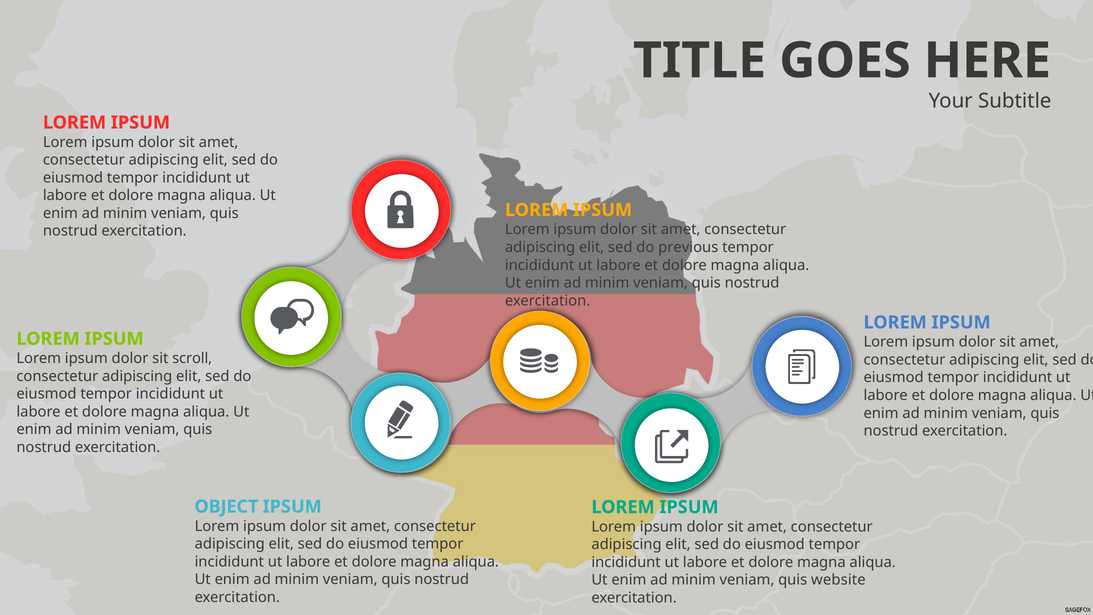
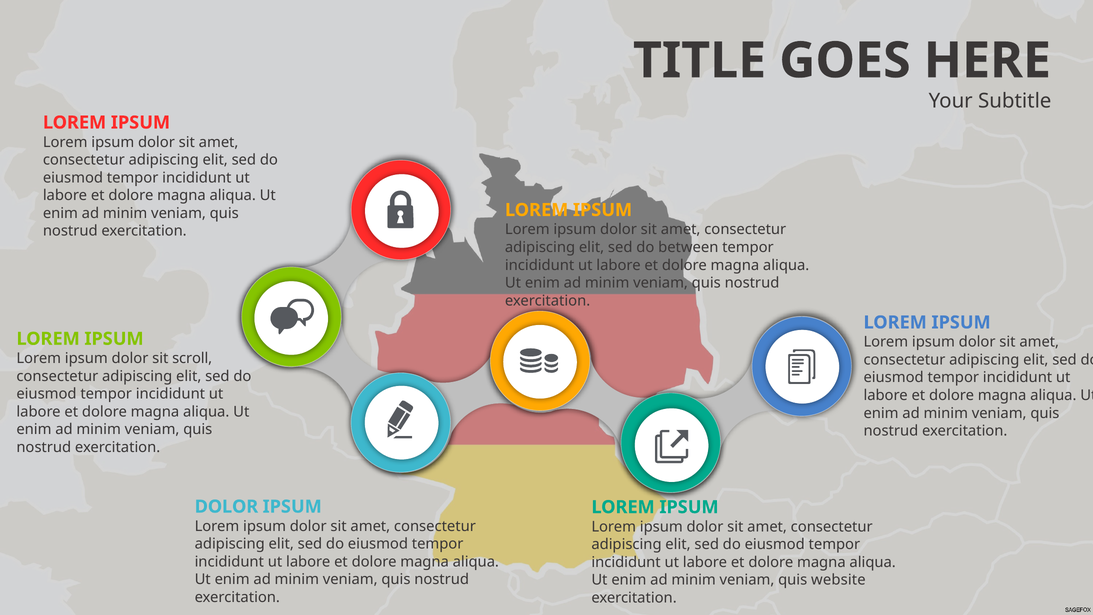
previous: previous -> between (688, 247)
OBJECT: OBJECT -> DOLOR (226, 506)
